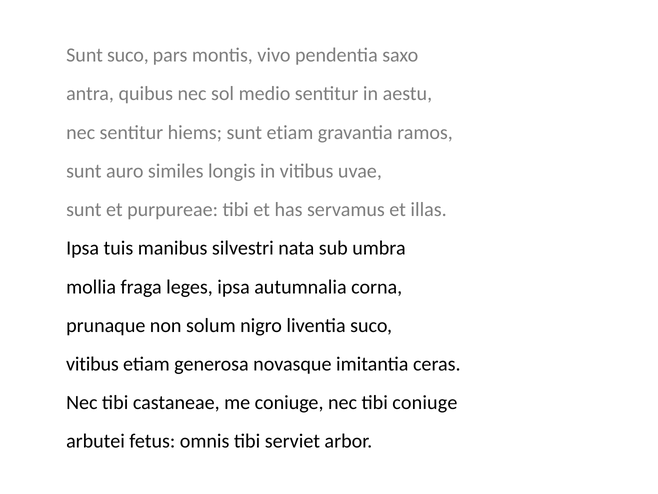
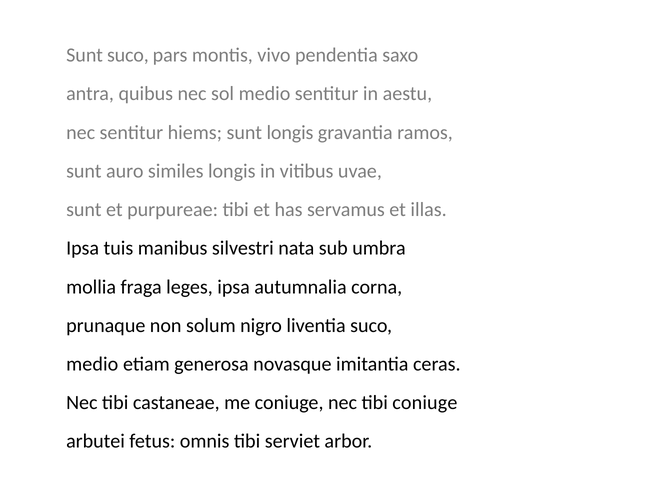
sunt etiam: etiam -> longis (290, 132)
vitibus: vitibus -> medio (92, 364)
